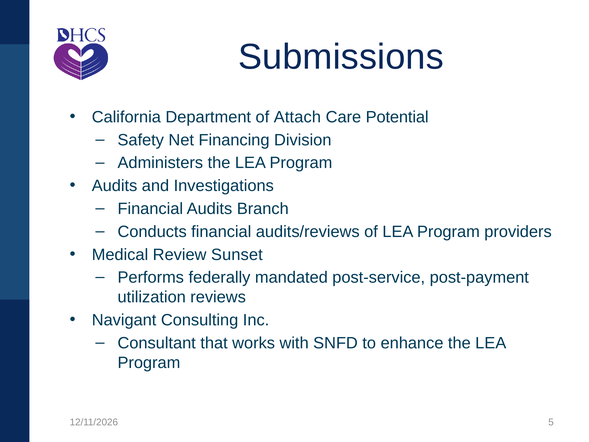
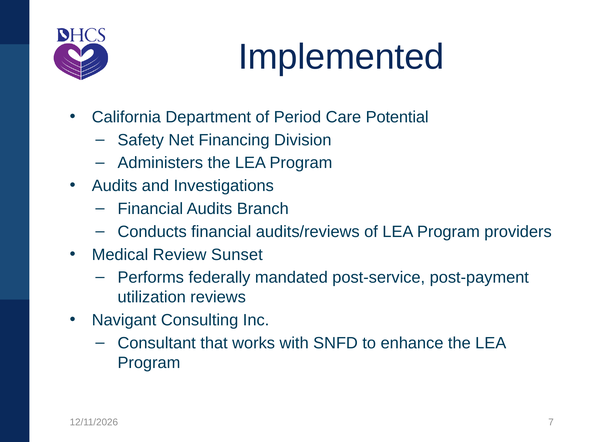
Submissions: Submissions -> Implemented (341, 57)
Attach: Attach -> Period (297, 117)
5: 5 -> 7 (551, 422)
